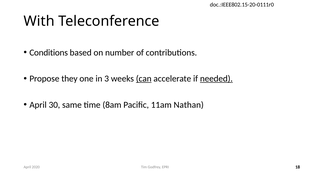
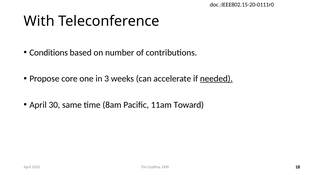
they: they -> core (69, 78)
can underline: present -> none (144, 78)
Nathan: Nathan -> Toward (189, 104)
